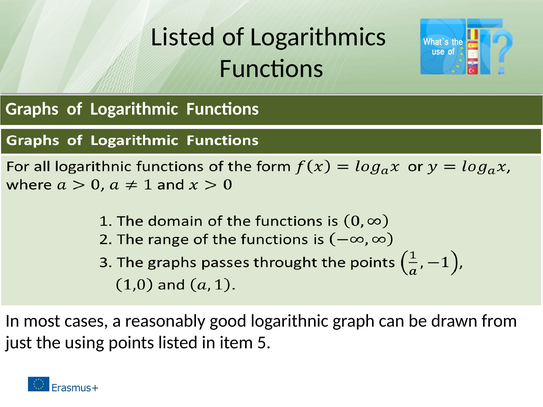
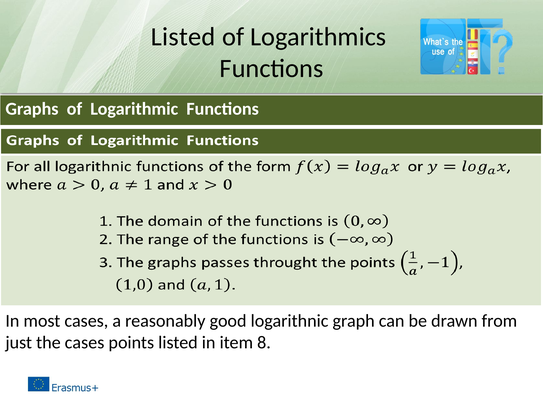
the using: using -> cases (85, 343)
5: 5 -> 8 (264, 343)
